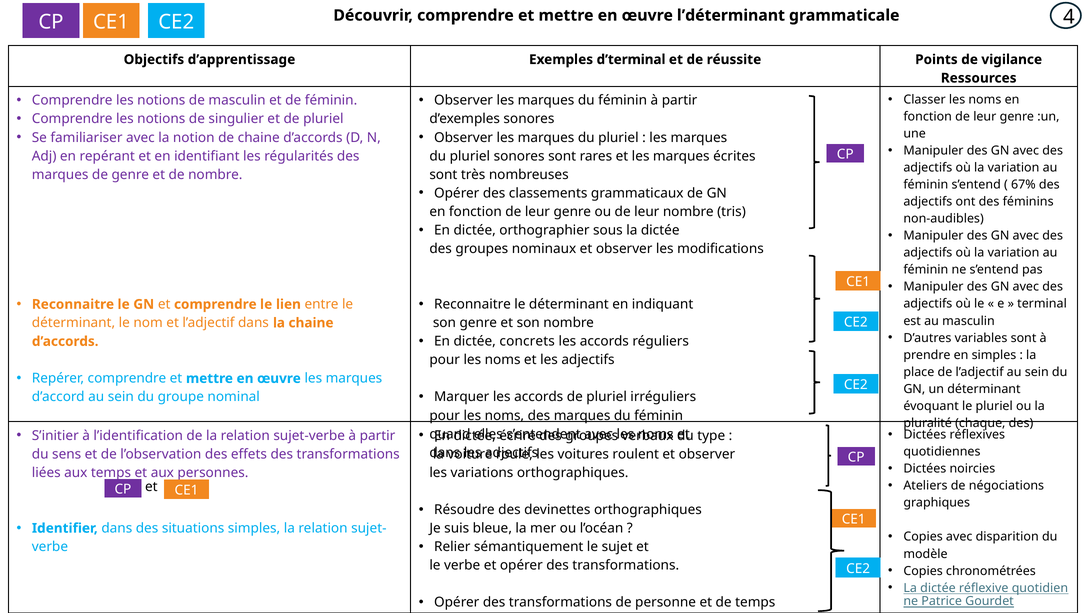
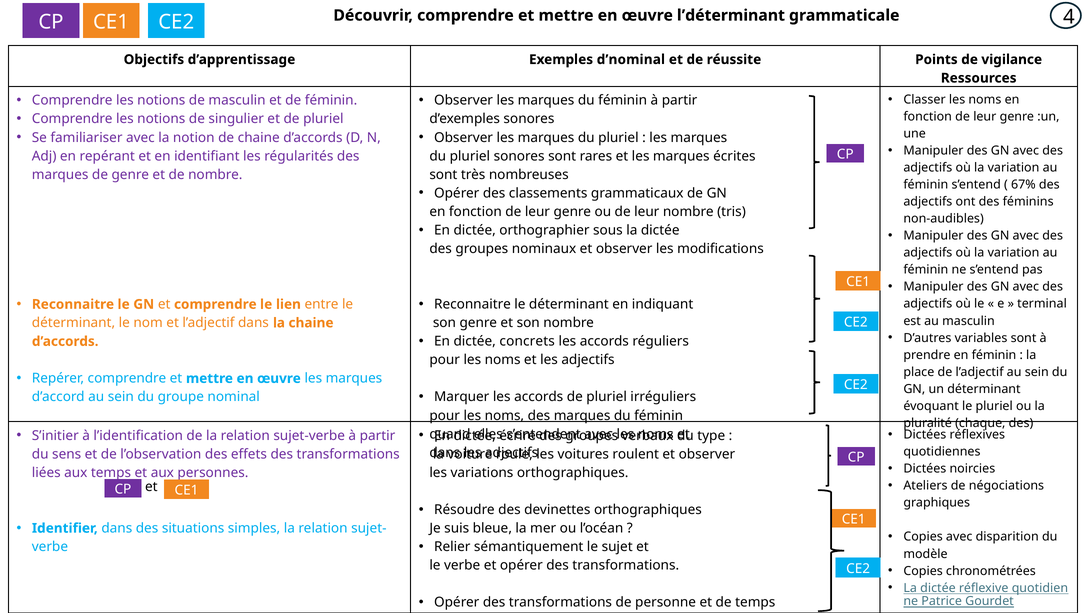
d’terminal: d’terminal -> d’nominal (631, 59)
en simples: simples -> féminin (994, 355)
